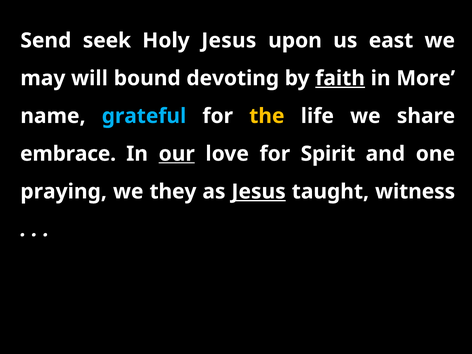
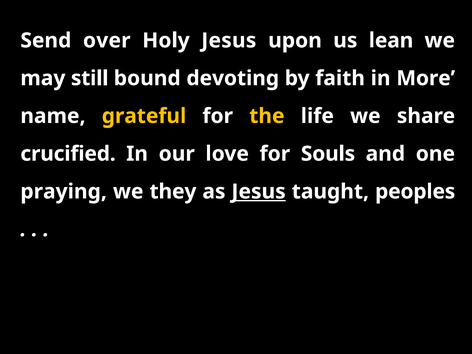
seek: seek -> over (107, 41)
east: east -> lean (391, 41)
will: will -> still (90, 78)
faith underline: present -> none (340, 78)
grateful colour: light blue -> yellow (144, 116)
embrace: embrace -> crucified (68, 154)
our underline: present -> none (177, 154)
Spirit: Spirit -> Souls (328, 154)
witness: witness -> peoples (415, 192)
